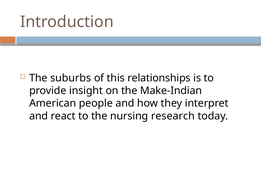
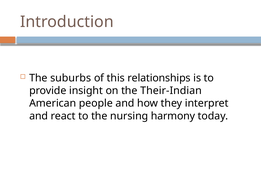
Make-Indian: Make-Indian -> Their-Indian (171, 91)
research: research -> harmony (173, 116)
